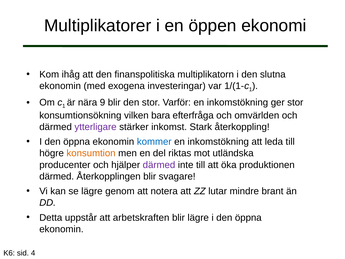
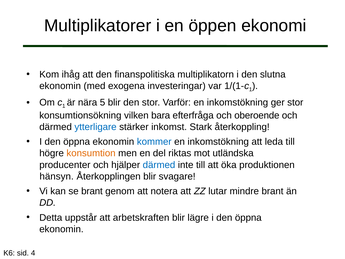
9: 9 -> 5 (103, 102)
omvärlden: omvärlden -> oberoende (257, 115)
ytterligare colour: purple -> blue (96, 127)
därmed colour: purple -> blue (159, 165)
därmed: därmed -> hänsyn (57, 176)
se lägre: lägre -> brant (92, 191)
